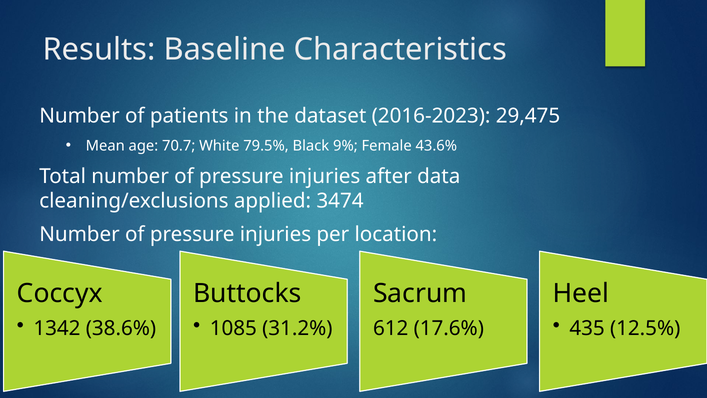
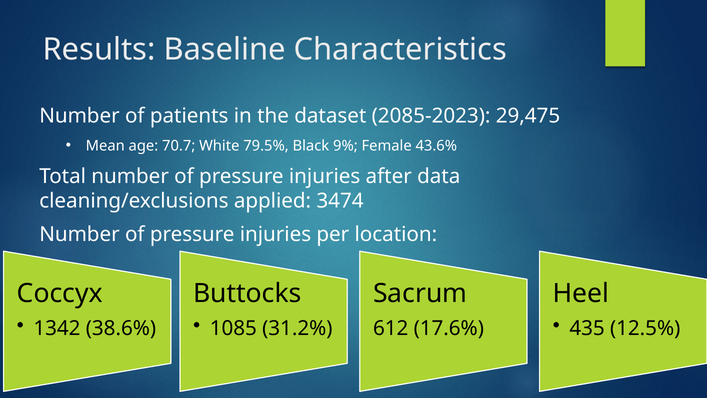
2016-2023: 2016-2023 -> 2085-2023 (431, 116)
